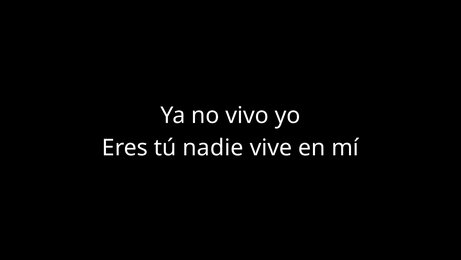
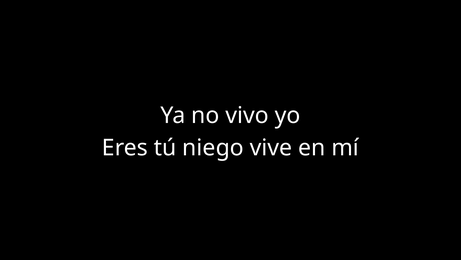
nadie: nadie -> niego (213, 147)
